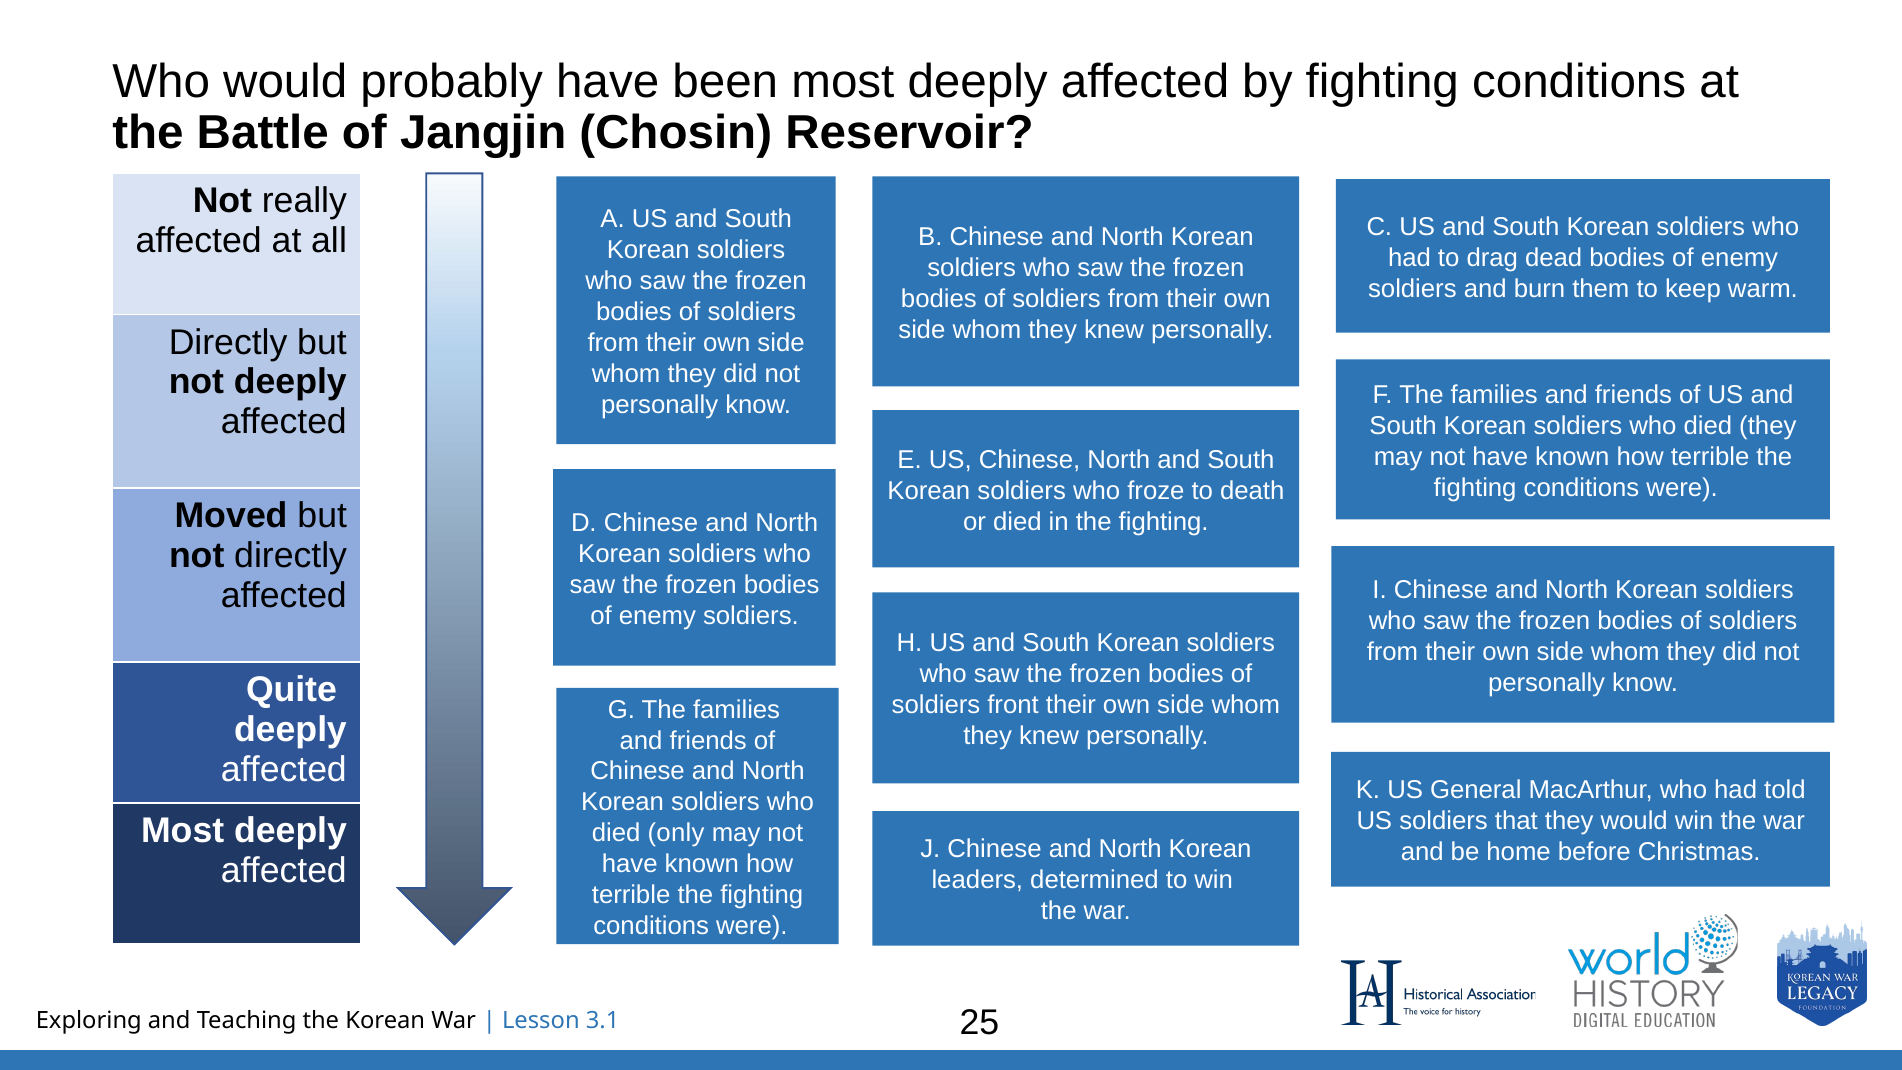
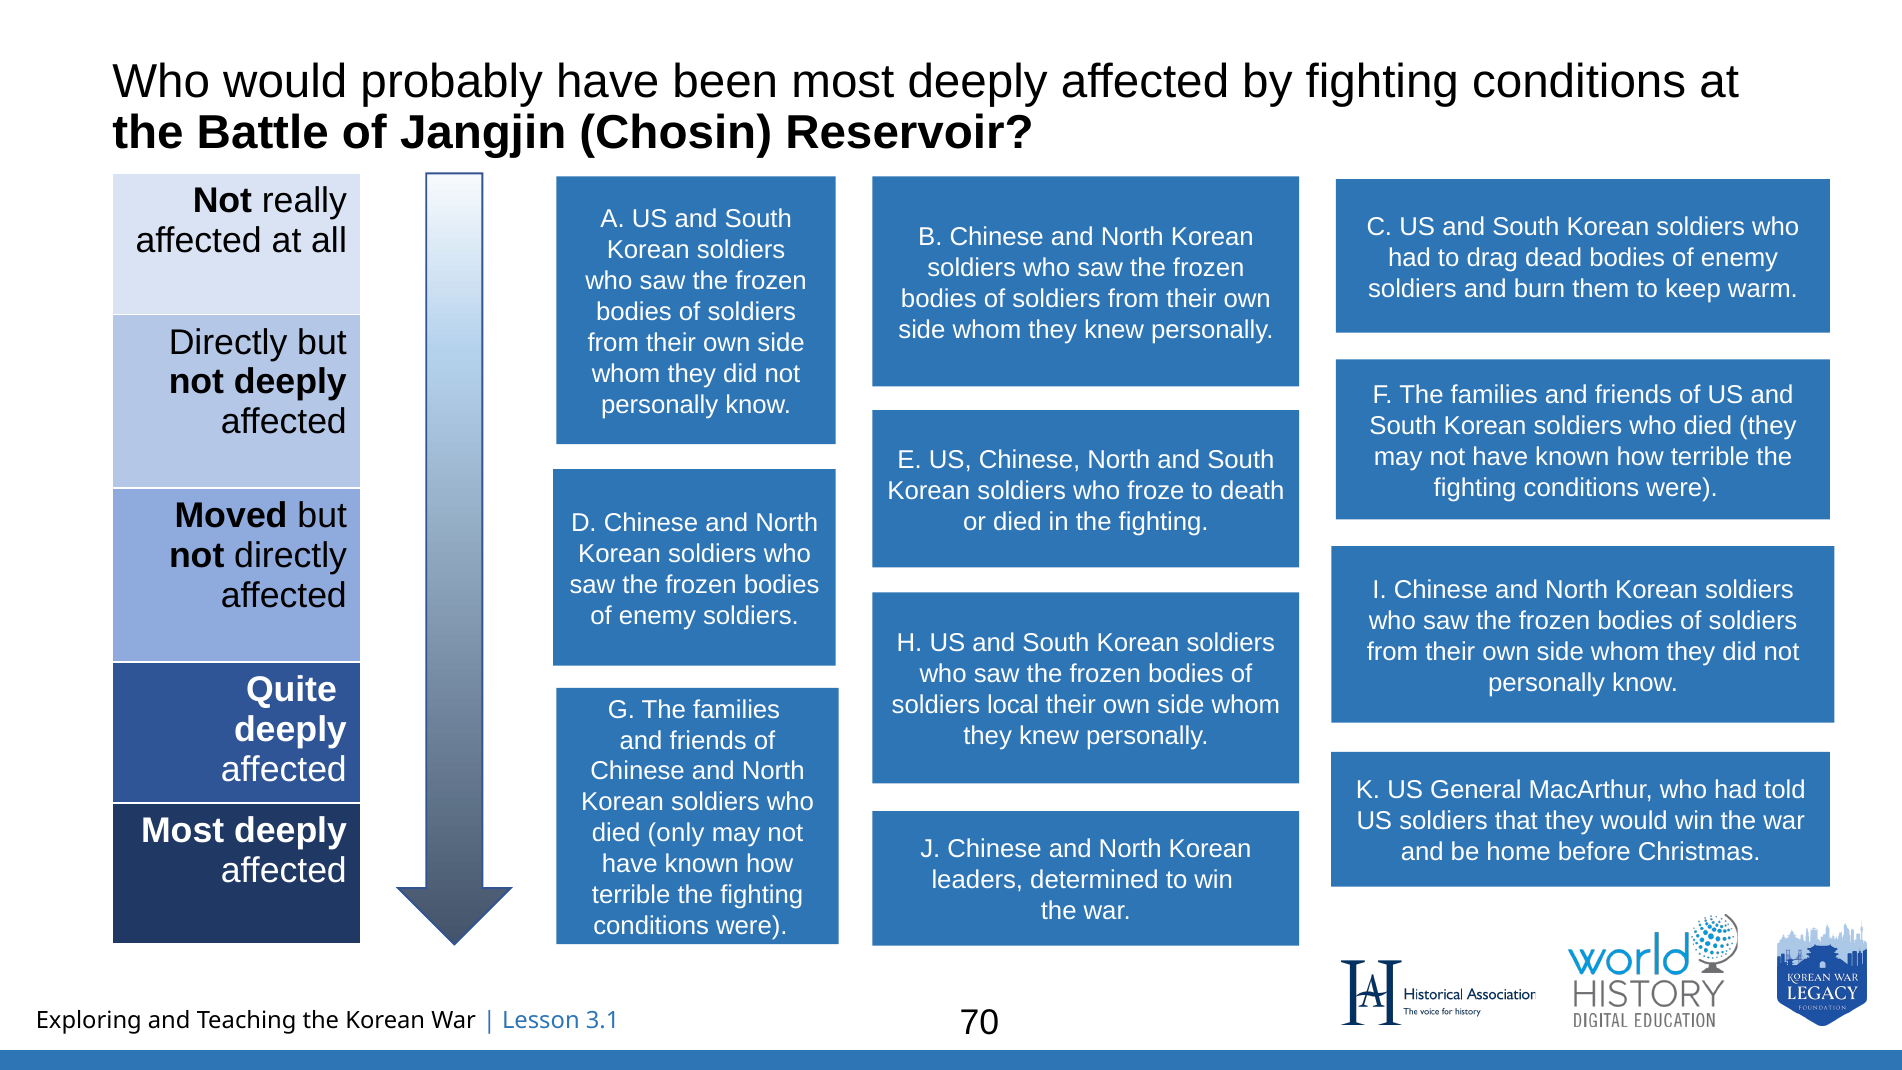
front: front -> local (1013, 705)
25: 25 -> 70 (979, 1023)
